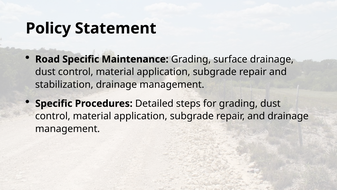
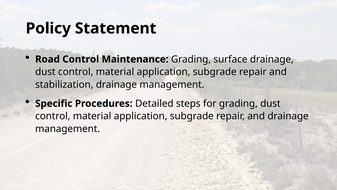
Road Specific: Specific -> Control (81, 59)
